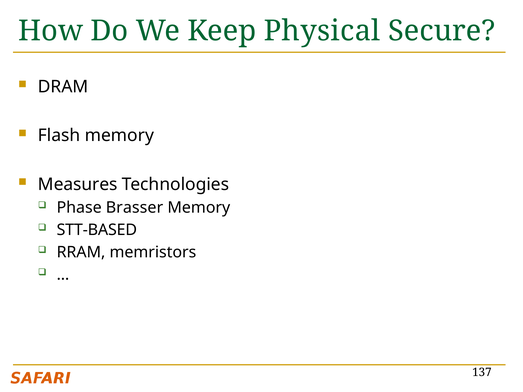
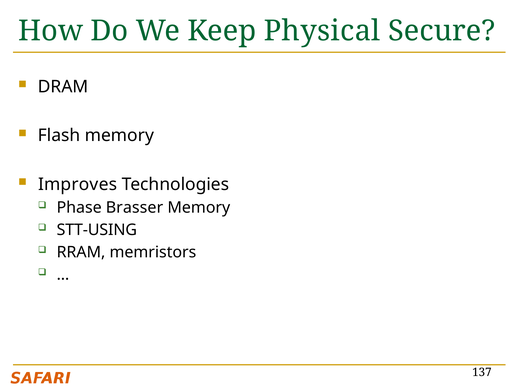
Measures: Measures -> Improves (78, 184)
STT-BASED: STT-BASED -> STT-USING (97, 230)
